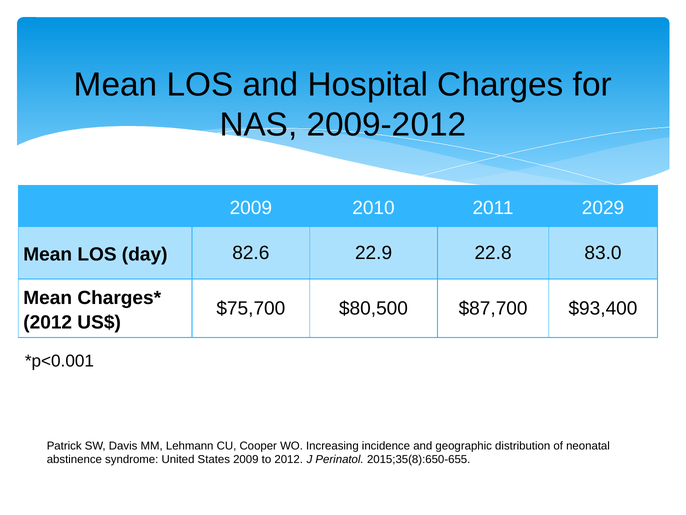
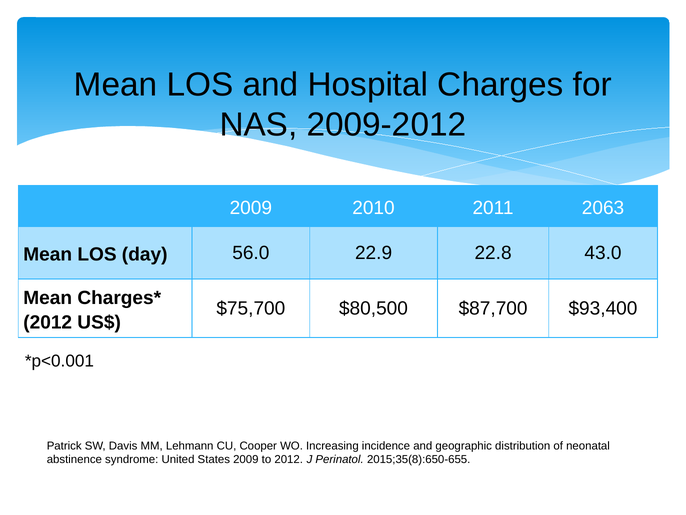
2029: 2029 -> 2063 (603, 208)
82.6: 82.6 -> 56.0 (251, 253)
83.0: 83.0 -> 43.0 (603, 253)
